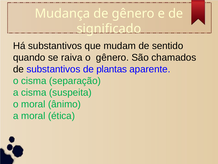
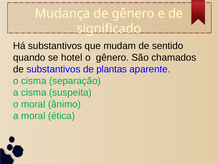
raiva: raiva -> hotel (72, 57)
